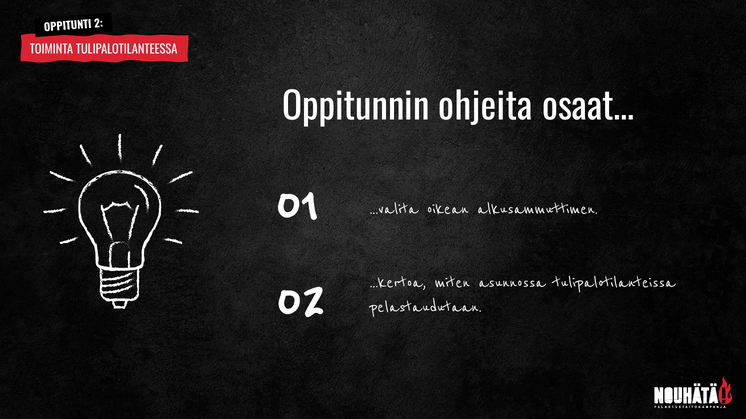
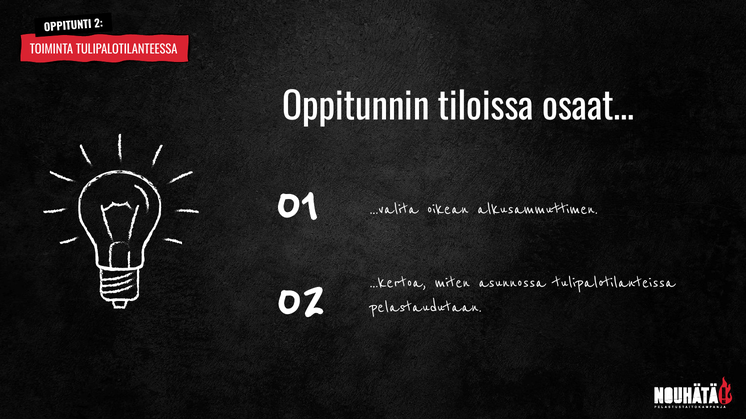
ohjeita: ohjeita -> tiloissa (486, 108)
